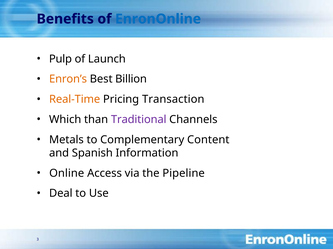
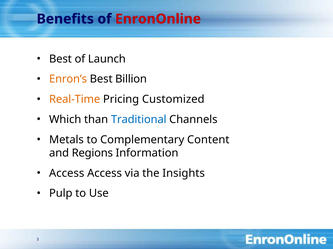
EnronOnline colour: blue -> red (158, 19)
Pulp: Pulp -> Best (60, 59)
Transaction: Transaction -> Customized (173, 100)
Traditional colour: purple -> blue (139, 120)
Spanish: Spanish -> Regions (92, 153)
Online: Online -> Access (67, 174)
Pipeline: Pipeline -> Insights (184, 174)
Deal: Deal -> Pulp (61, 194)
